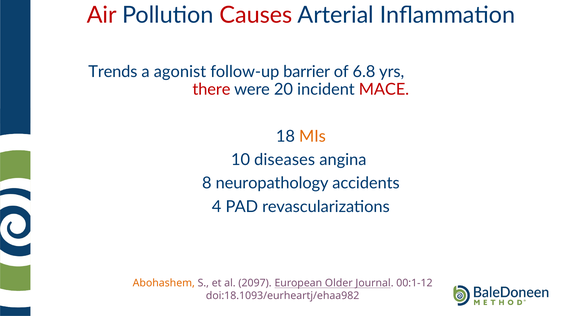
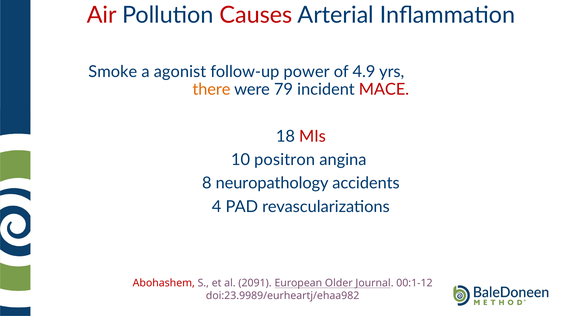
Trends: Trends -> Smoke (113, 72)
barrier: barrier -> power (307, 72)
6.8: 6.8 -> 4.9 (364, 72)
there colour: red -> orange (211, 89)
20: 20 -> 79 (283, 89)
MIs colour: orange -> red (312, 136)
diseases: diseases -> positron (285, 160)
Abohashem colour: orange -> red (164, 283)
2097: 2097 -> 2091 (255, 283)
doi:18.1093/eurheartj/ehaa982: doi:18.1093/eurheartj/ehaa982 -> doi:23.9989/eurheartj/ehaa982 (283, 296)
